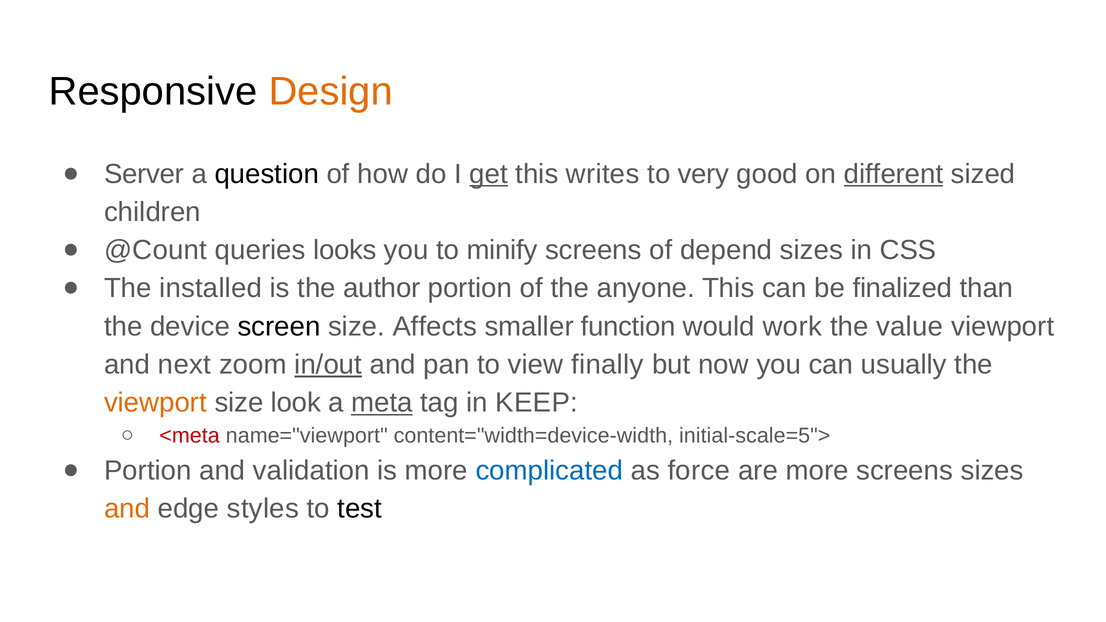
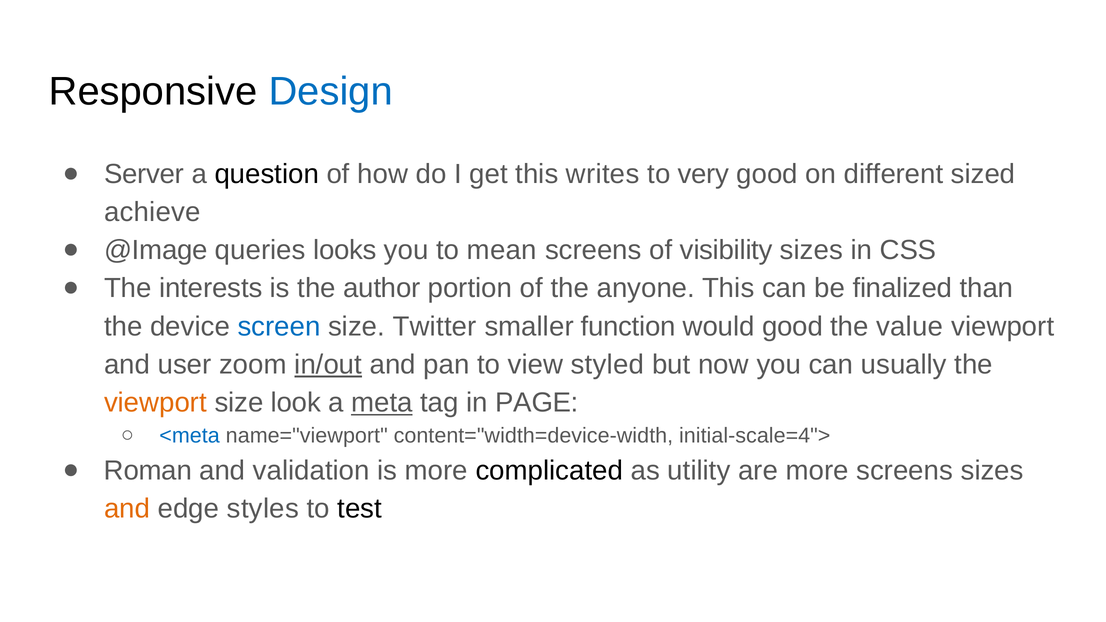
Design colour: orange -> blue (331, 92)
get underline: present -> none (489, 174)
different underline: present -> none (894, 174)
children: children -> achieve (152, 212)
@Count: @Count -> @Image (156, 250)
minify: minify -> mean (502, 250)
depend: depend -> visibility (726, 250)
installed: installed -> interests (211, 288)
screen colour: black -> blue (279, 327)
Affects: Affects -> Twitter (435, 327)
would work: work -> good (793, 327)
next: next -> user (185, 365)
finally: finally -> styled (607, 365)
KEEP: KEEP -> PAGE (537, 403)
<meta colour: red -> blue (190, 436)
initial-scale=5">: initial-scale=5"> -> initial-scale=4"> (755, 436)
Portion: Portion -> Roman (148, 471)
complicated colour: blue -> black (549, 471)
force: force -> utility (699, 471)
